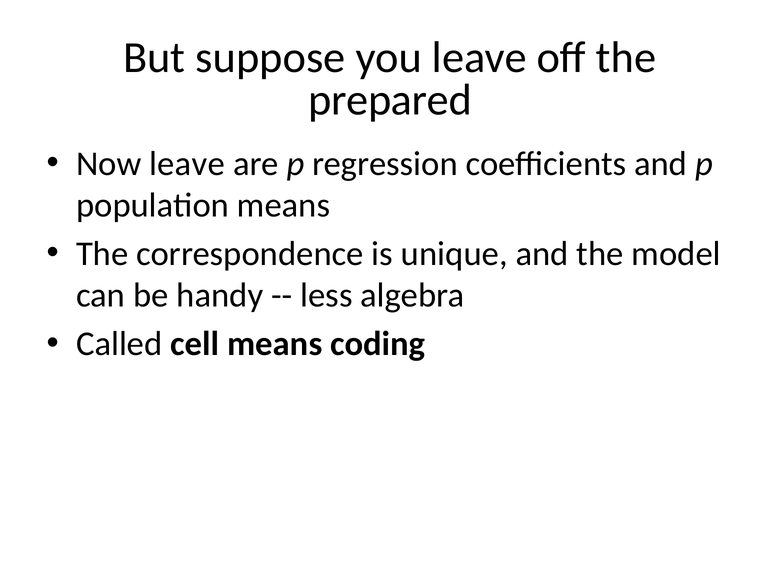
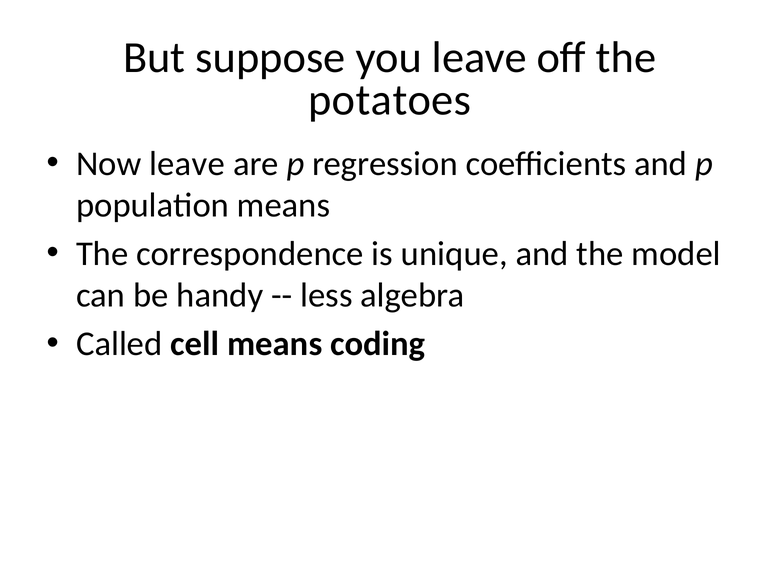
prepared: prepared -> potatoes (390, 100)
